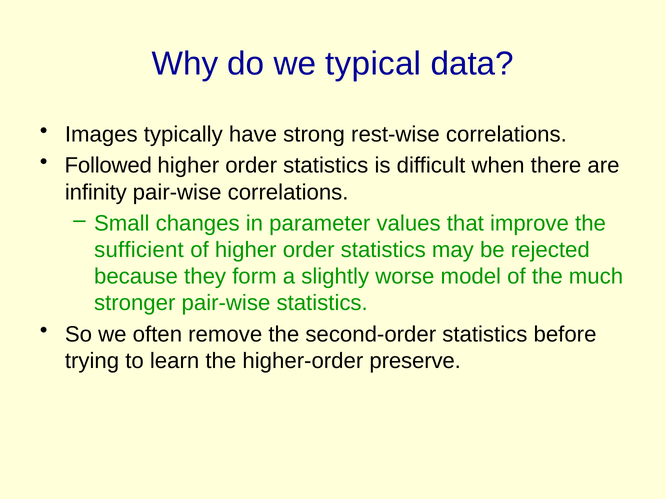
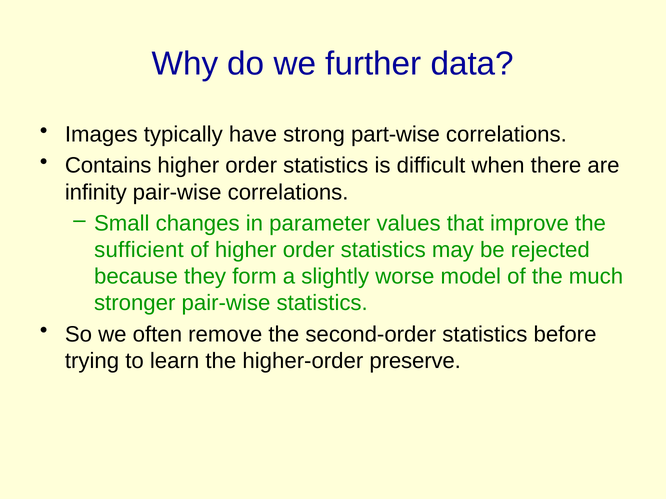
typical: typical -> further (373, 64)
rest-wise: rest-wise -> part-wise (396, 135)
Followed: Followed -> Contains (108, 166)
